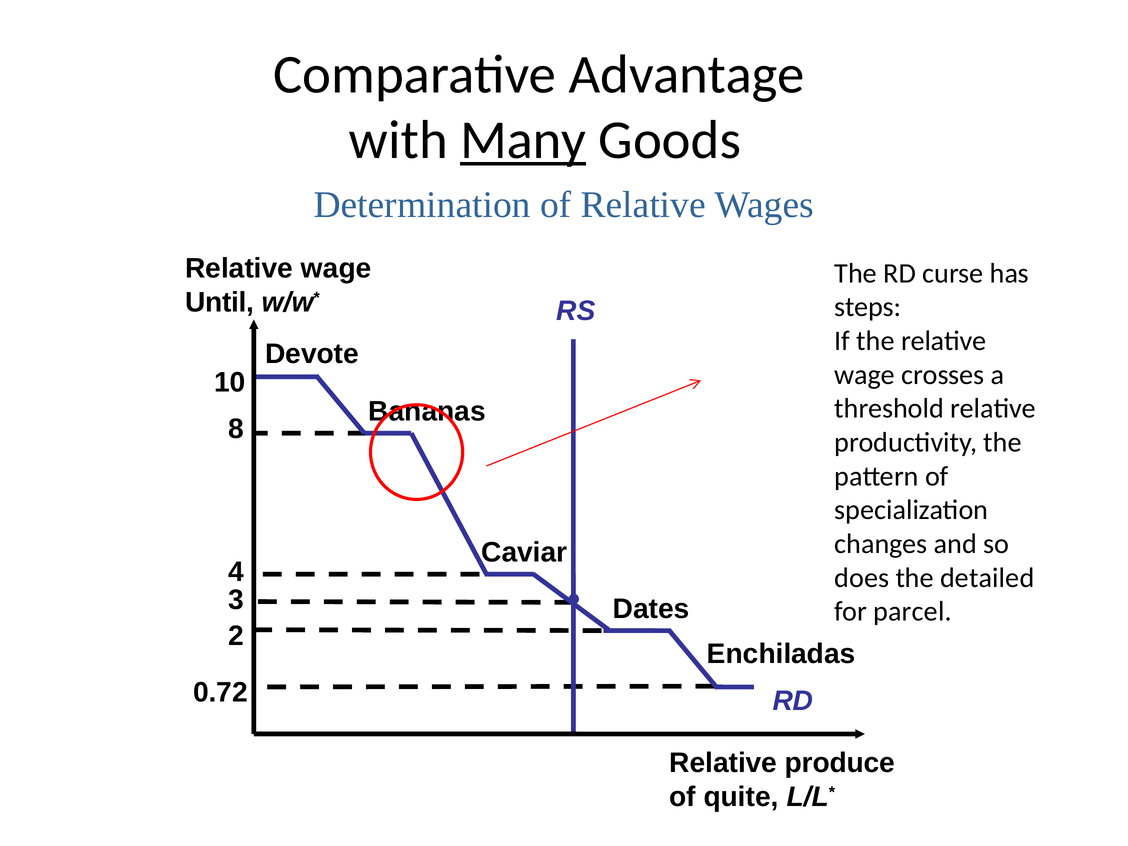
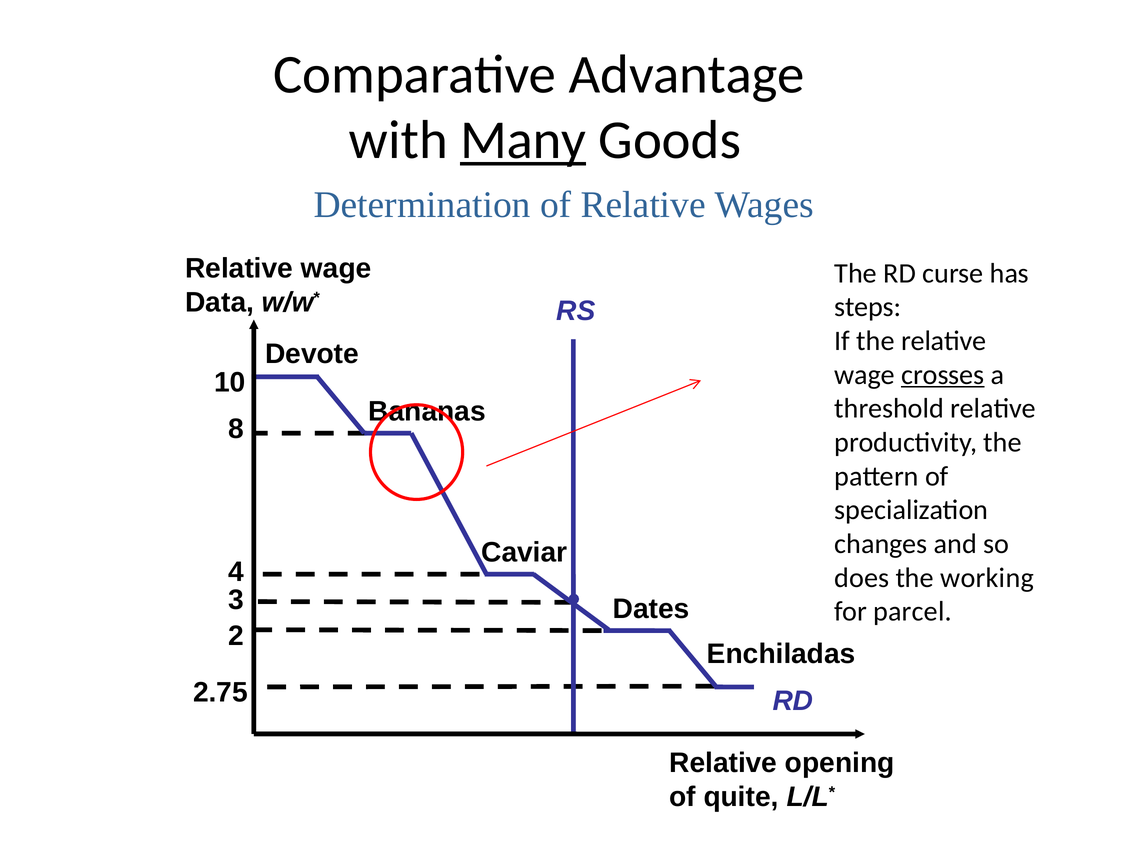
Until: Until -> Data (220, 302)
crosses underline: none -> present (943, 375)
detailed: detailed -> working (987, 578)
0.72: 0.72 -> 2.75 (220, 692)
produce: produce -> opening (840, 763)
